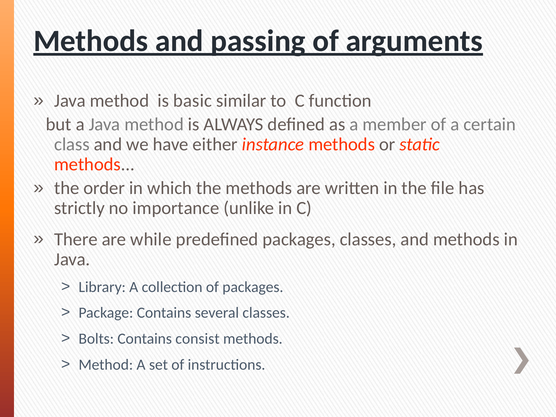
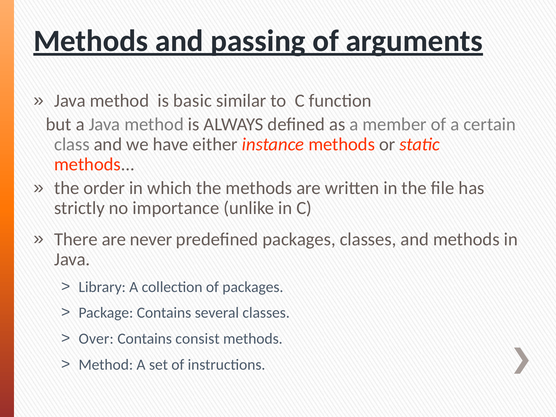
while: while -> never (151, 239)
Bolts: Bolts -> Over (96, 339)
